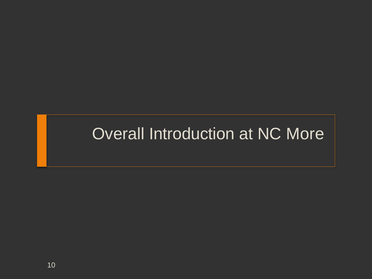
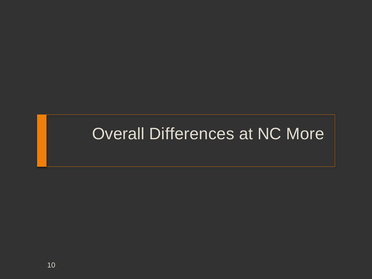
Introduction: Introduction -> Differences (192, 134)
